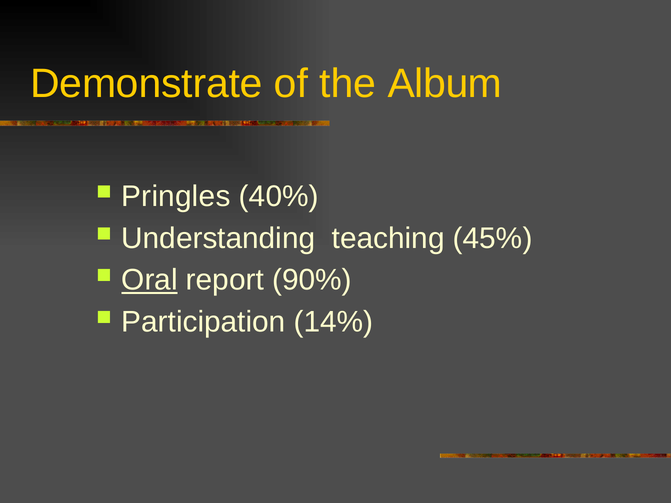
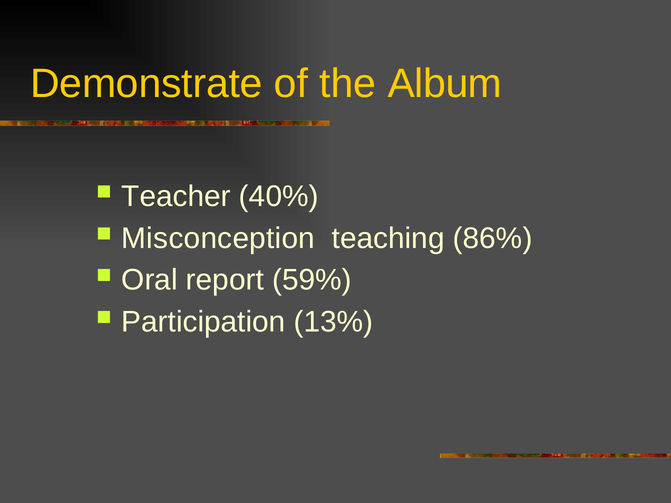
Pringles: Pringles -> Teacher (176, 197)
Understanding: Understanding -> Misconception (218, 238)
45%: 45% -> 86% (493, 238)
Oral underline: present -> none (150, 280)
90%: 90% -> 59% (312, 280)
14%: 14% -> 13% (333, 322)
